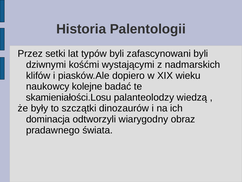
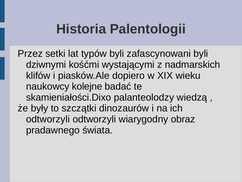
skamieniałości.Losu: skamieniałości.Losu -> skamieniałości.Dixo (69, 97)
dominacja: dominacja -> odtworzyli (48, 119)
